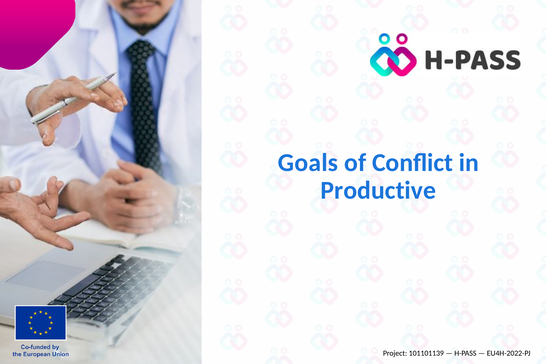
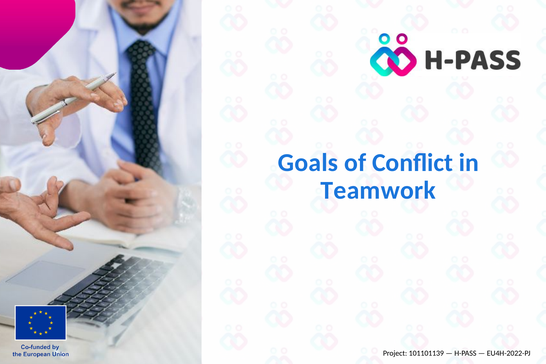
Productive: Productive -> Teamwork (378, 190)
